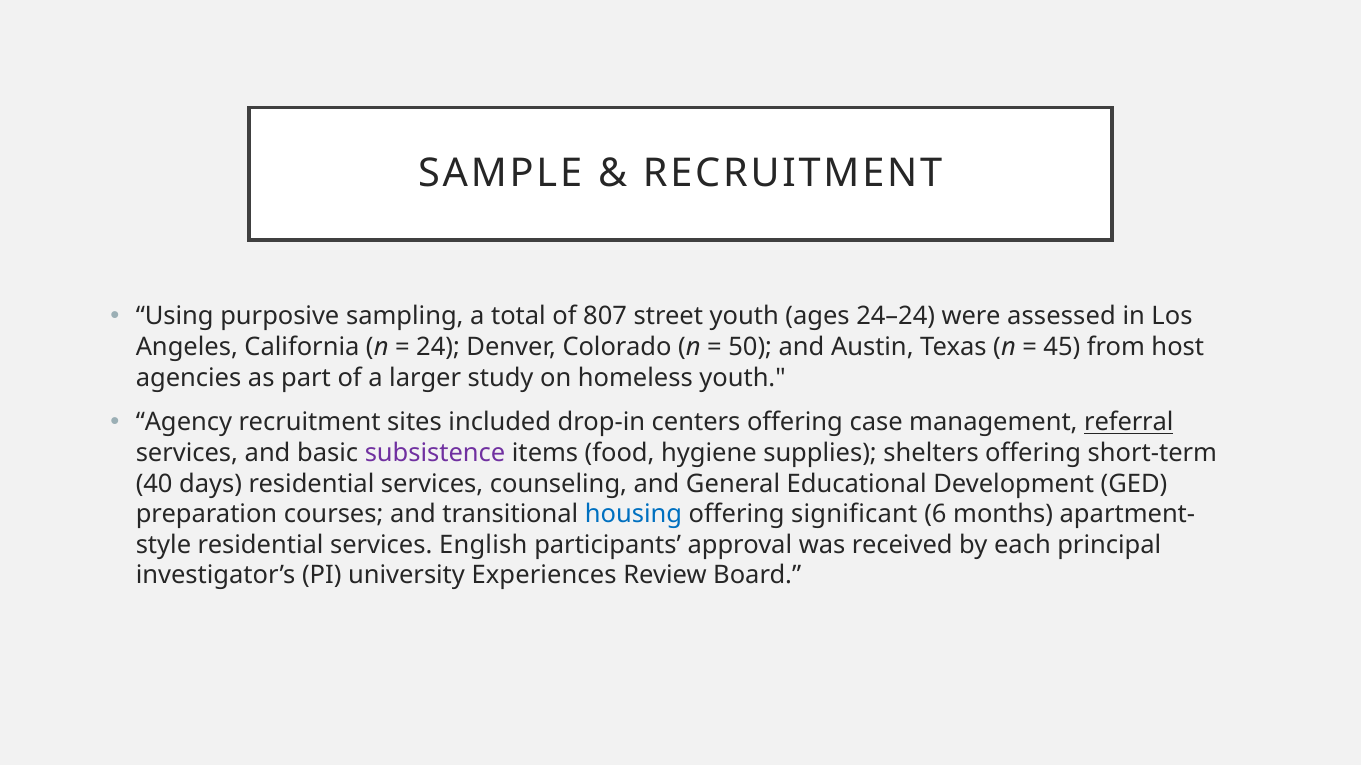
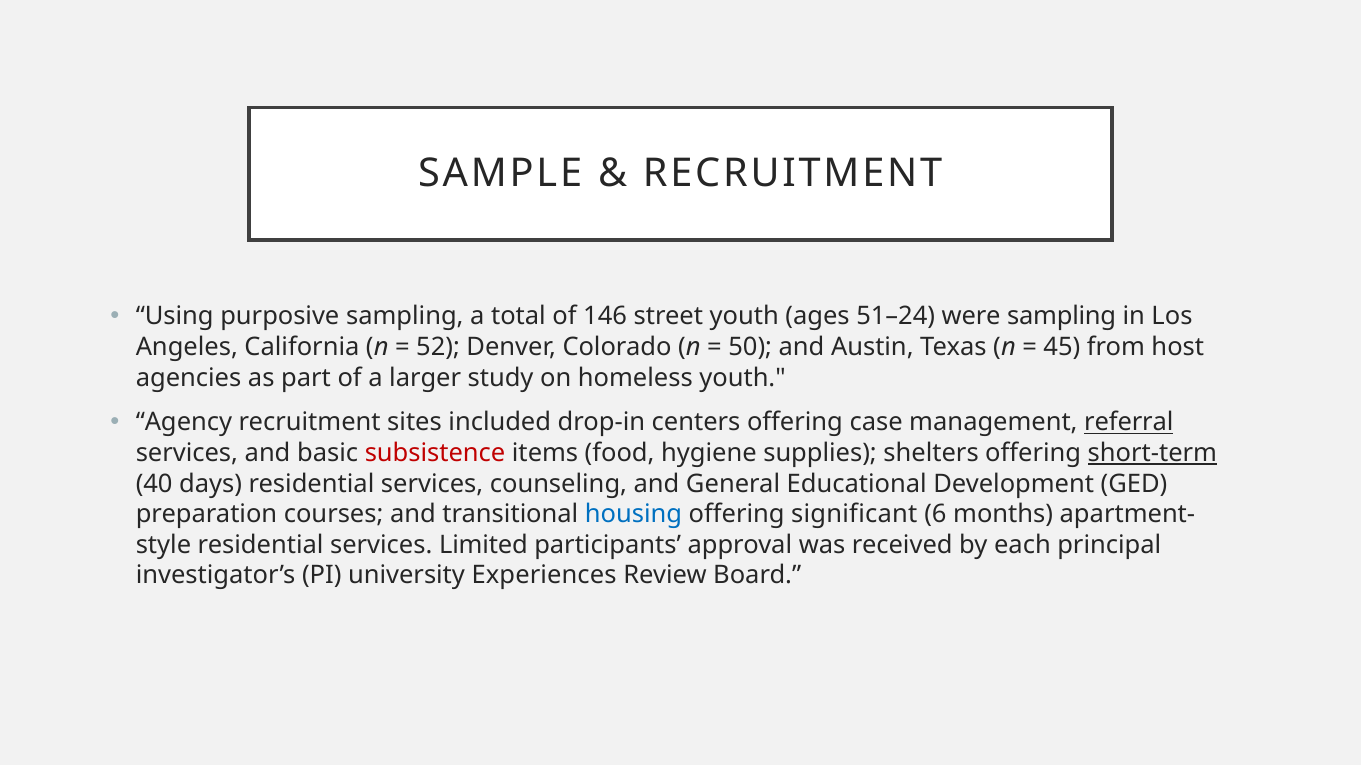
807: 807 -> 146 (605, 317)
24–24: 24–24 -> 51–24 (896, 317)
were assessed: assessed -> sampling (1062, 317)
24: 24 -> 52 (438, 347)
subsistence colour: purple -> red (435, 453)
short-term underline: none -> present (1152, 453)
English: English -> Limited (483, 545)
